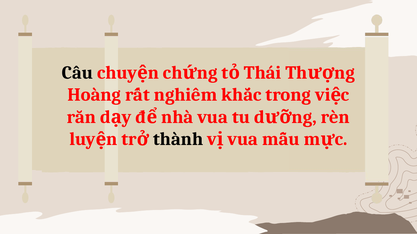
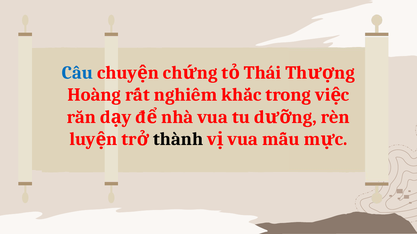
Câu colour: black -> blue (78, 73)
